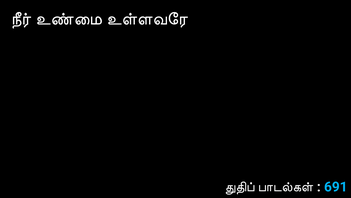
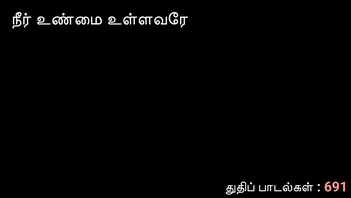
691 colour: light blue -> pink (336, 186)
